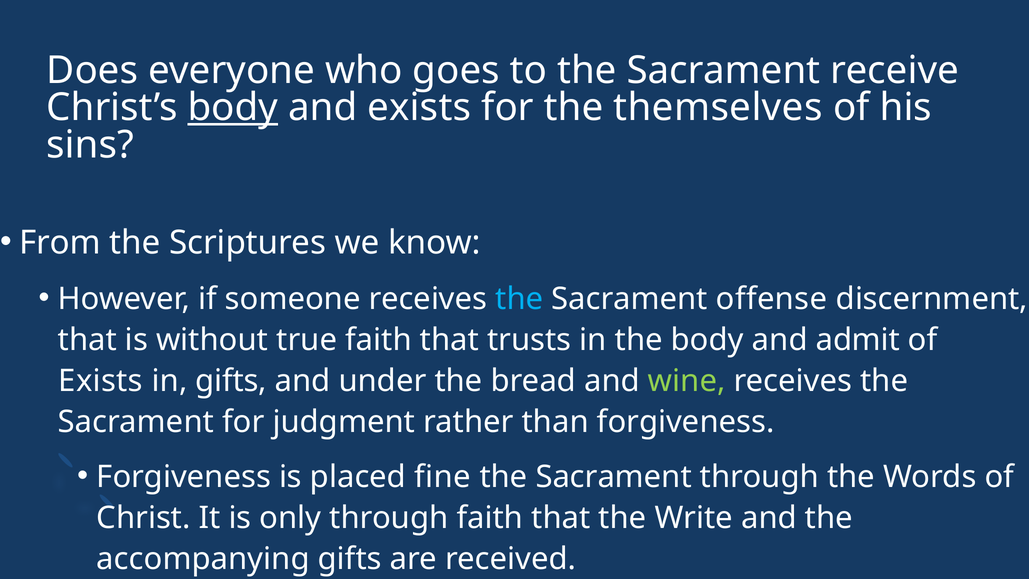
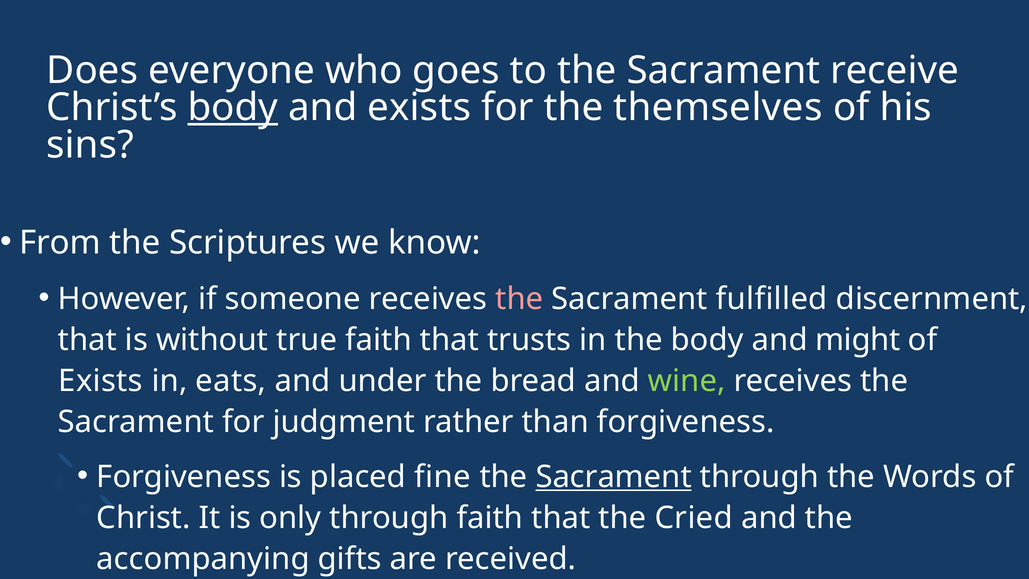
the colour: light blue -> pink (519, 299)
offense: offense -> fulfilled (772, 299)
admit: admit -> might (858, 340)
in gifts: gifts -> eats (231, 381)
Sacrament underline: none -> present (614, 477)
Write: Write -> Cried (694, 518)
